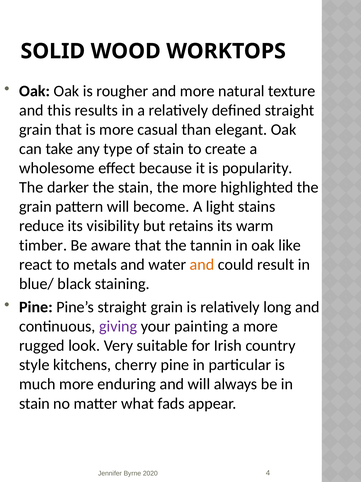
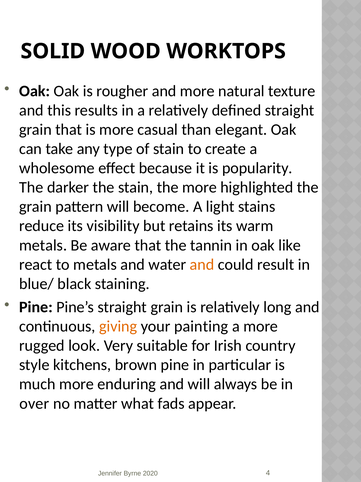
timber: timber -> metals (43, 245)
giving colour: purple -> orange (118, 326)
cherry: cherry -> brown (136, 364)
stain: stain -> over (34, 403)
